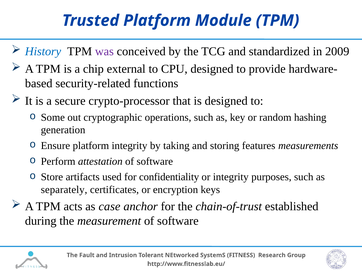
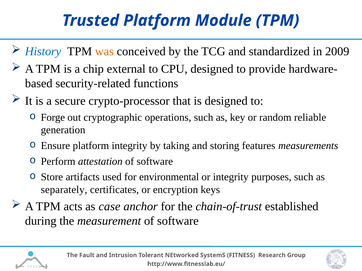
was colour: purple -> orange (104, 52)
Some: Some -> Forge (53, 118)
hashing: hashing -> reliable (310, 118)
confidentiality: confidentiality -> environmental (169, 177)
